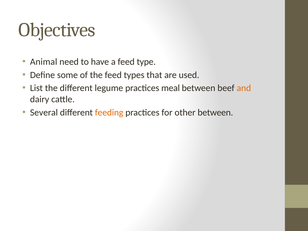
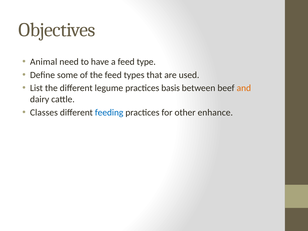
meal: meal -> basis (171, 88)
Several: Several -> Classes (44, 113)
feeding colour: orange -> blue (109, 113)
other between: between -> enhance (215, 113)
